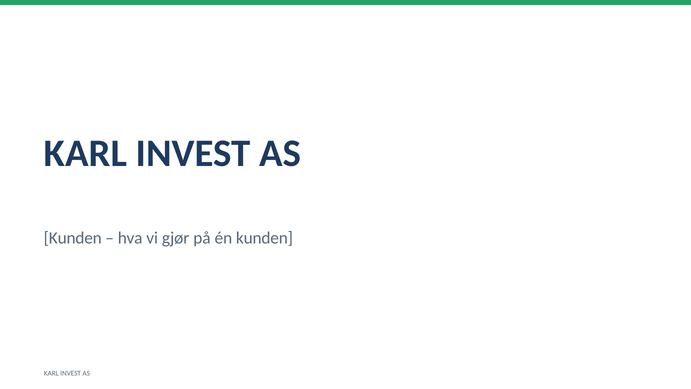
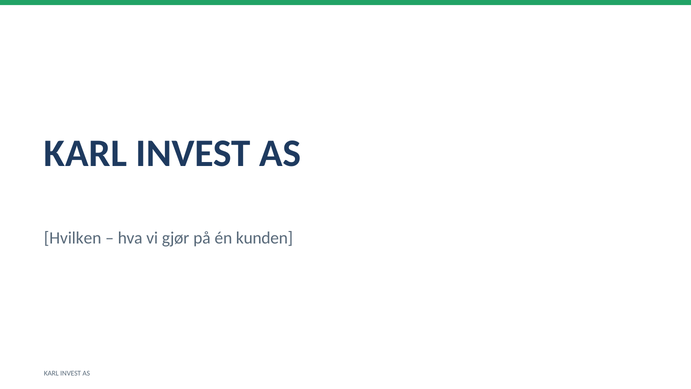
Kunden: Kunden -> Hvilken (73, 238)
